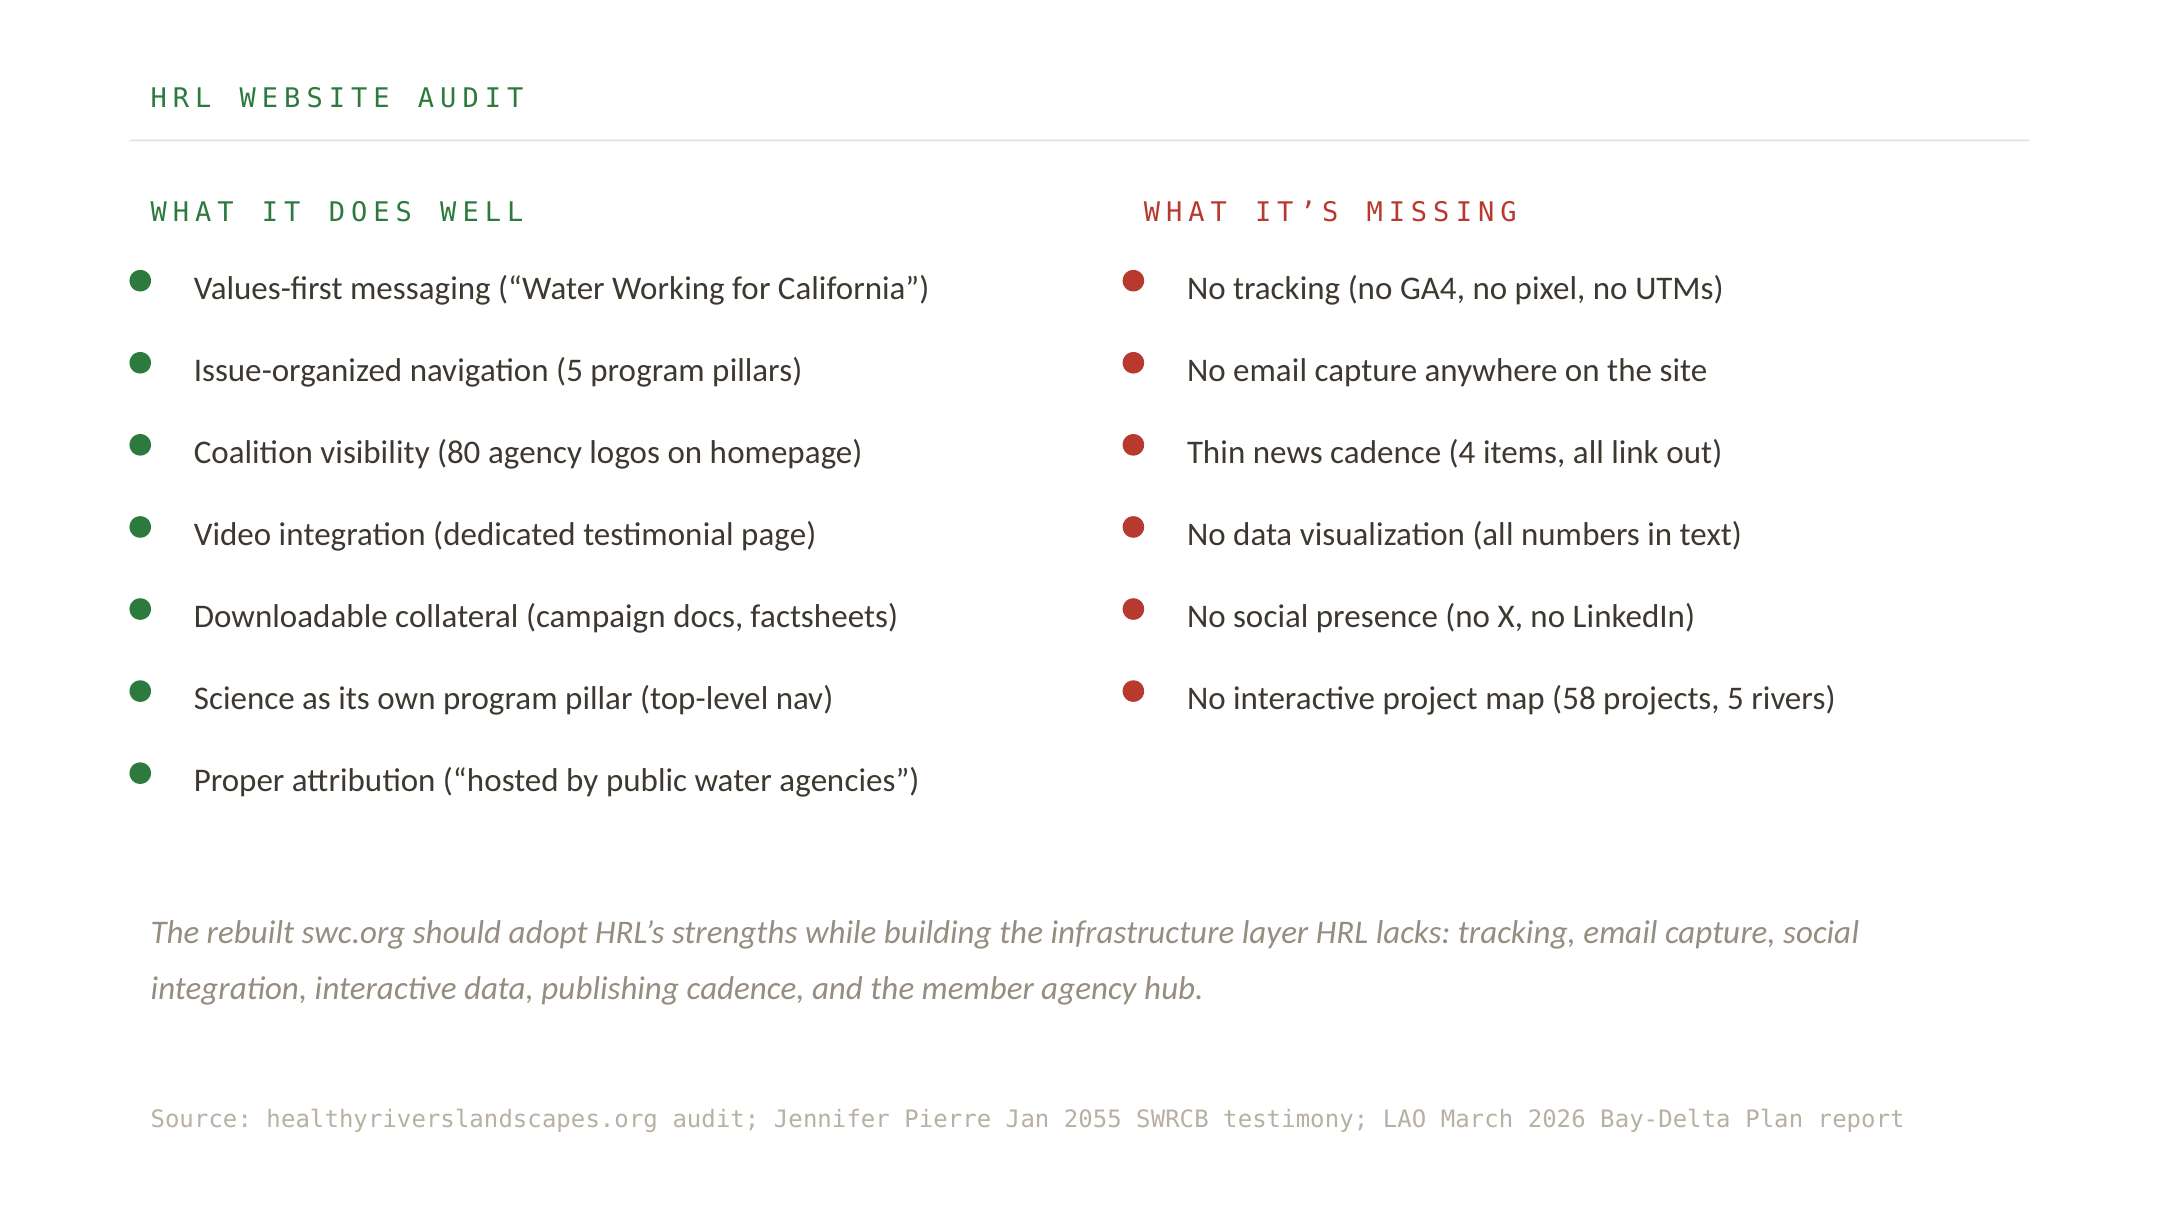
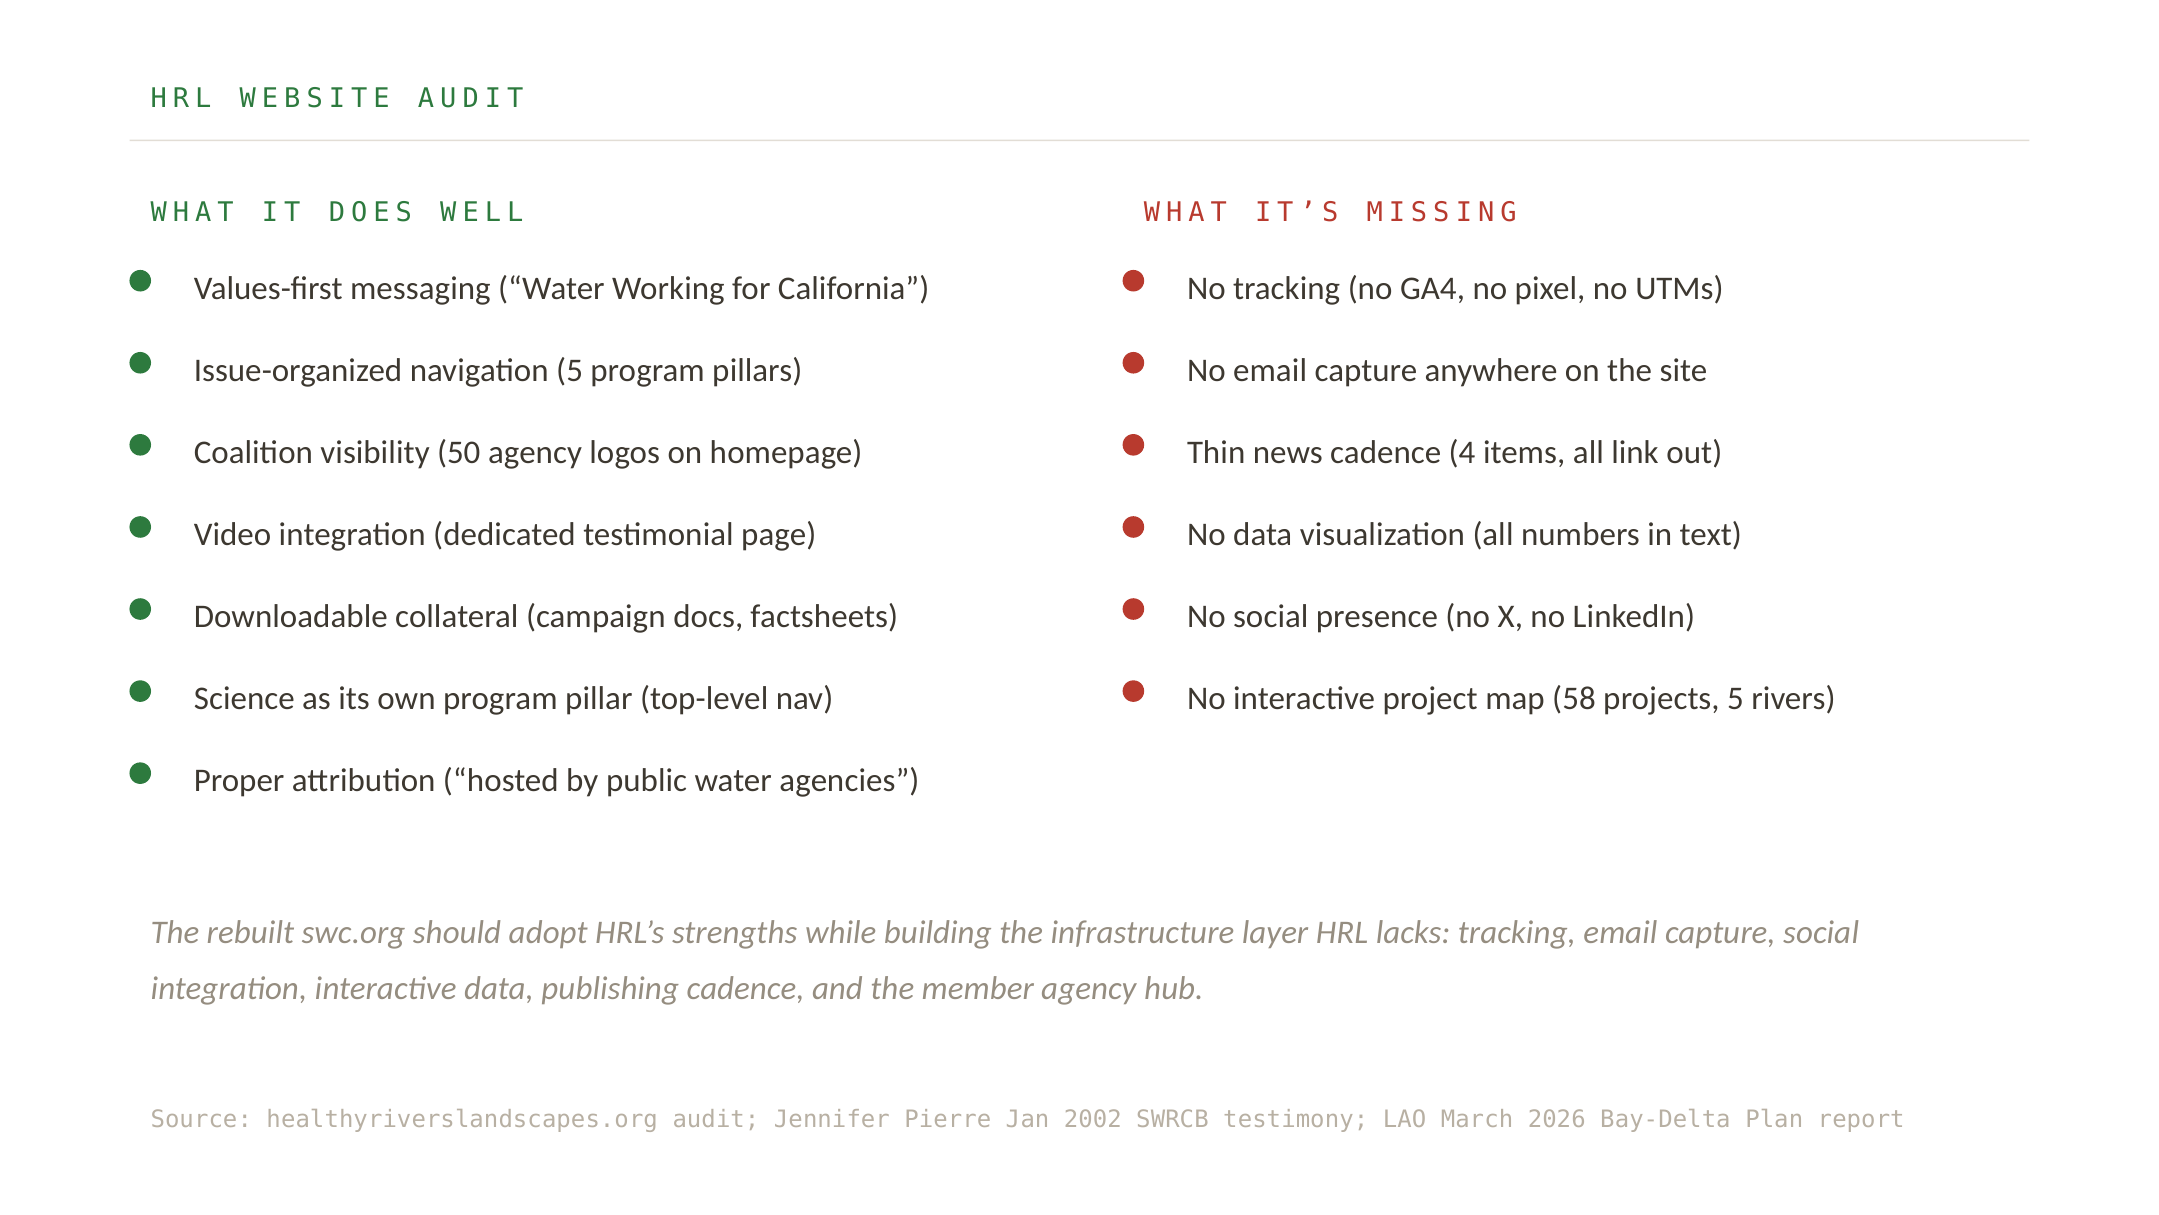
80: 80 -> 50 (459, 452)
2055: 2055 -> 2002 (1093, 1119)
